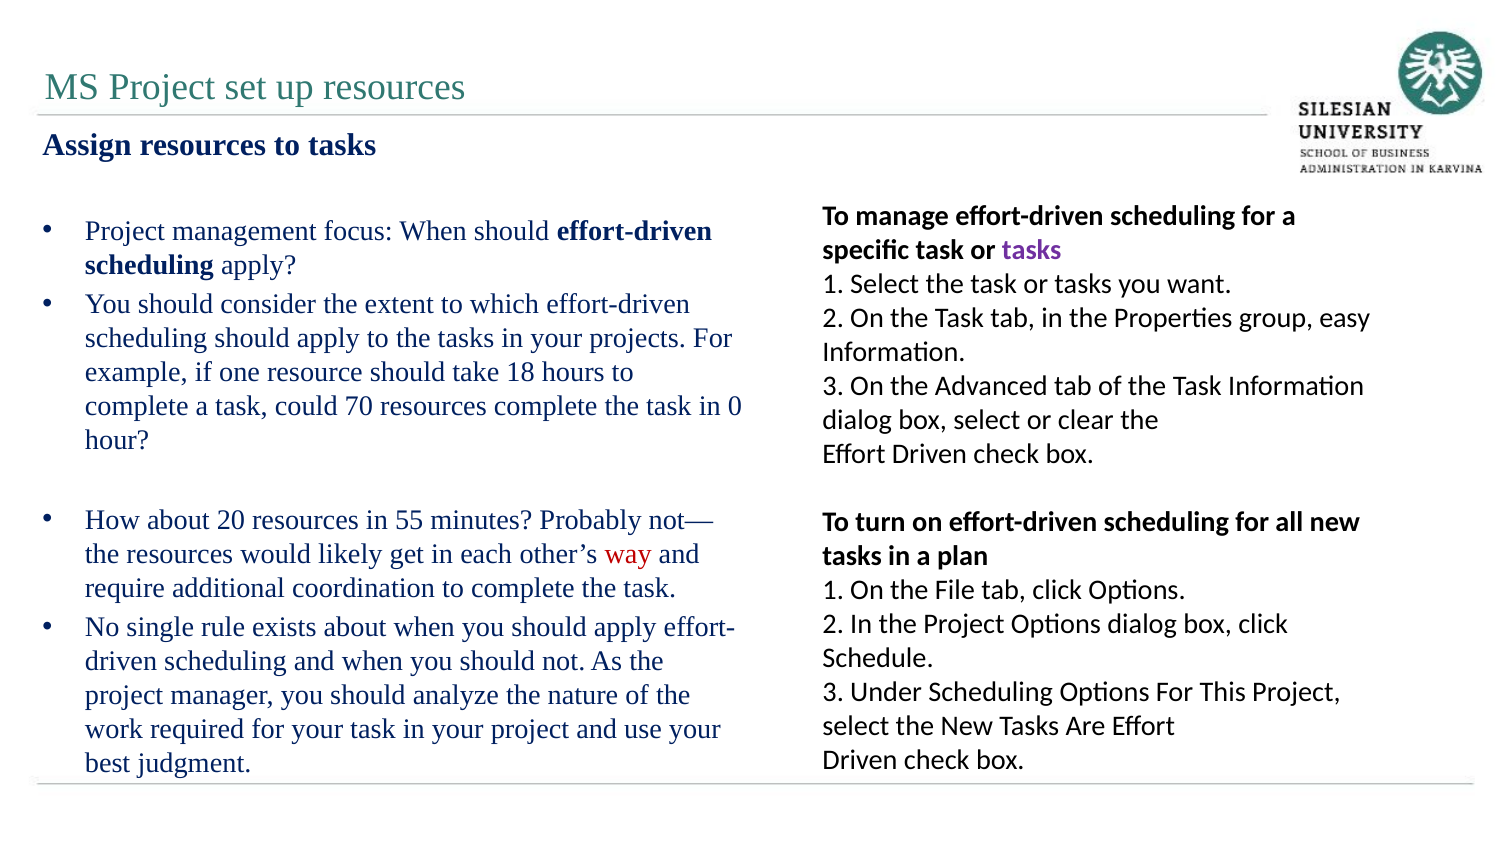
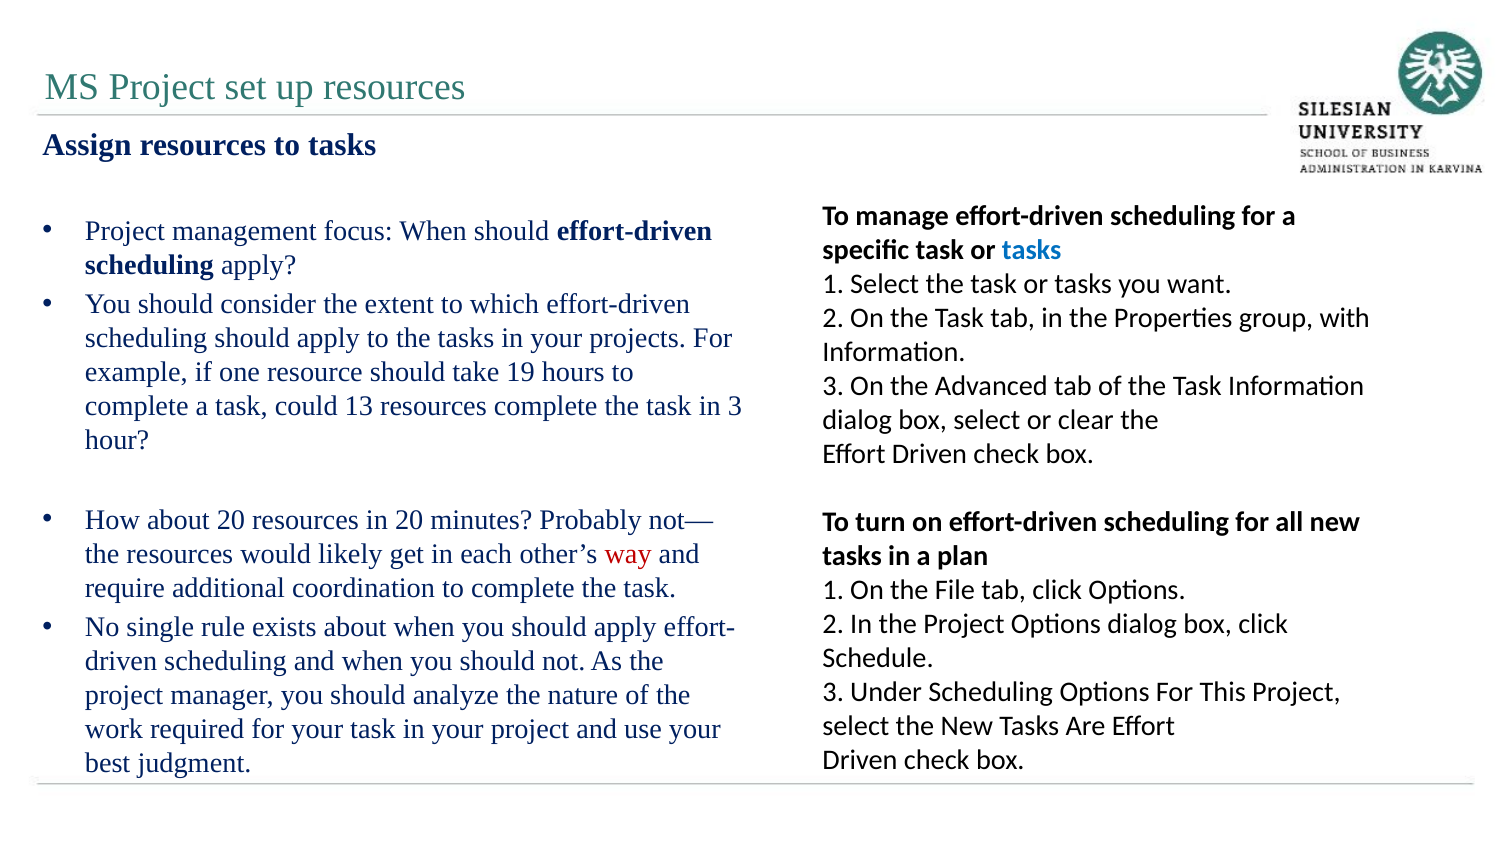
tasks colour: purple -> blue (1032, 250)
easy: easy -> with (1345, 318)
18: 18 -> 19 (521, 372)
70: 70 -> 13 (359, 406)
in 0: 0 -> 3 (735, 406)
in 55: 55 -> 20 (409, 519)
